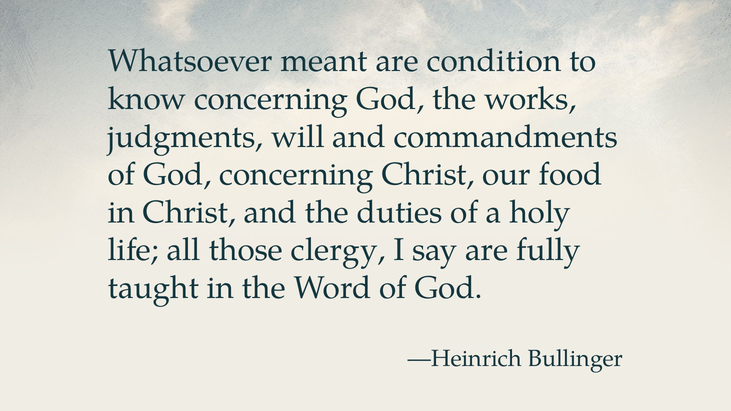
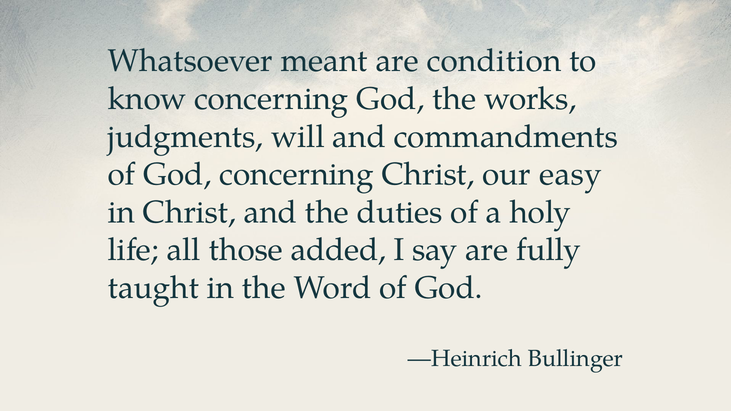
food: food -> easy (570, 174)
clergy: clergy -> added (338, 250)
